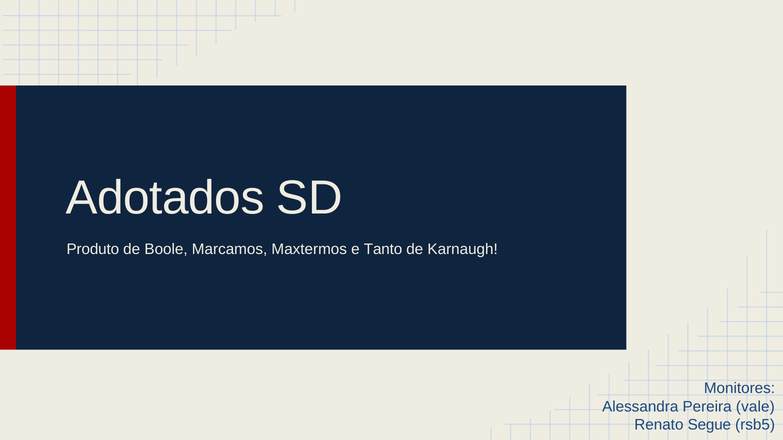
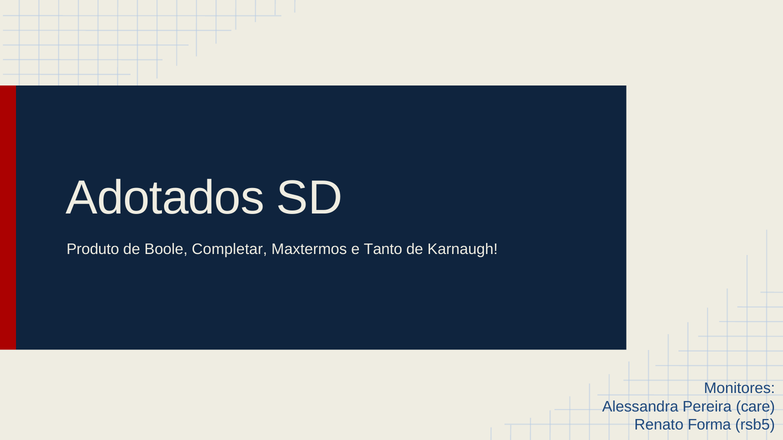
Marcamos: Marcamos -> Completar (230, 249)
vale: vale -> care (755, 407)
Segue: Segue -> Forma (709, 425)
